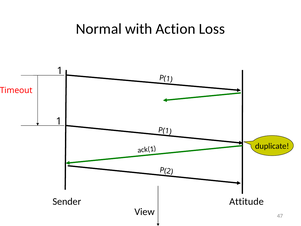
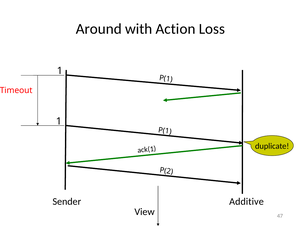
Normal: Normal -> Around (99, 29)
Attitude: Attitude -> Additive (246, 201)
